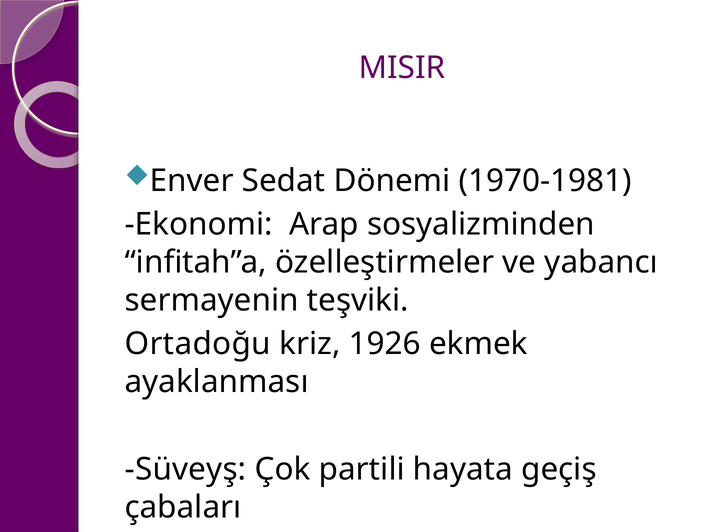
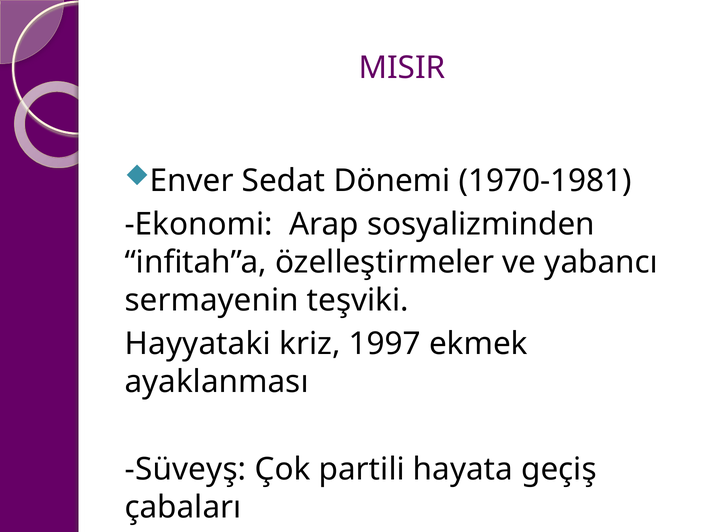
Ortadoğu: Ortadoğu -> Hayyataki (198, 344)
1926: 1926 -> 1997 (385, 344)
